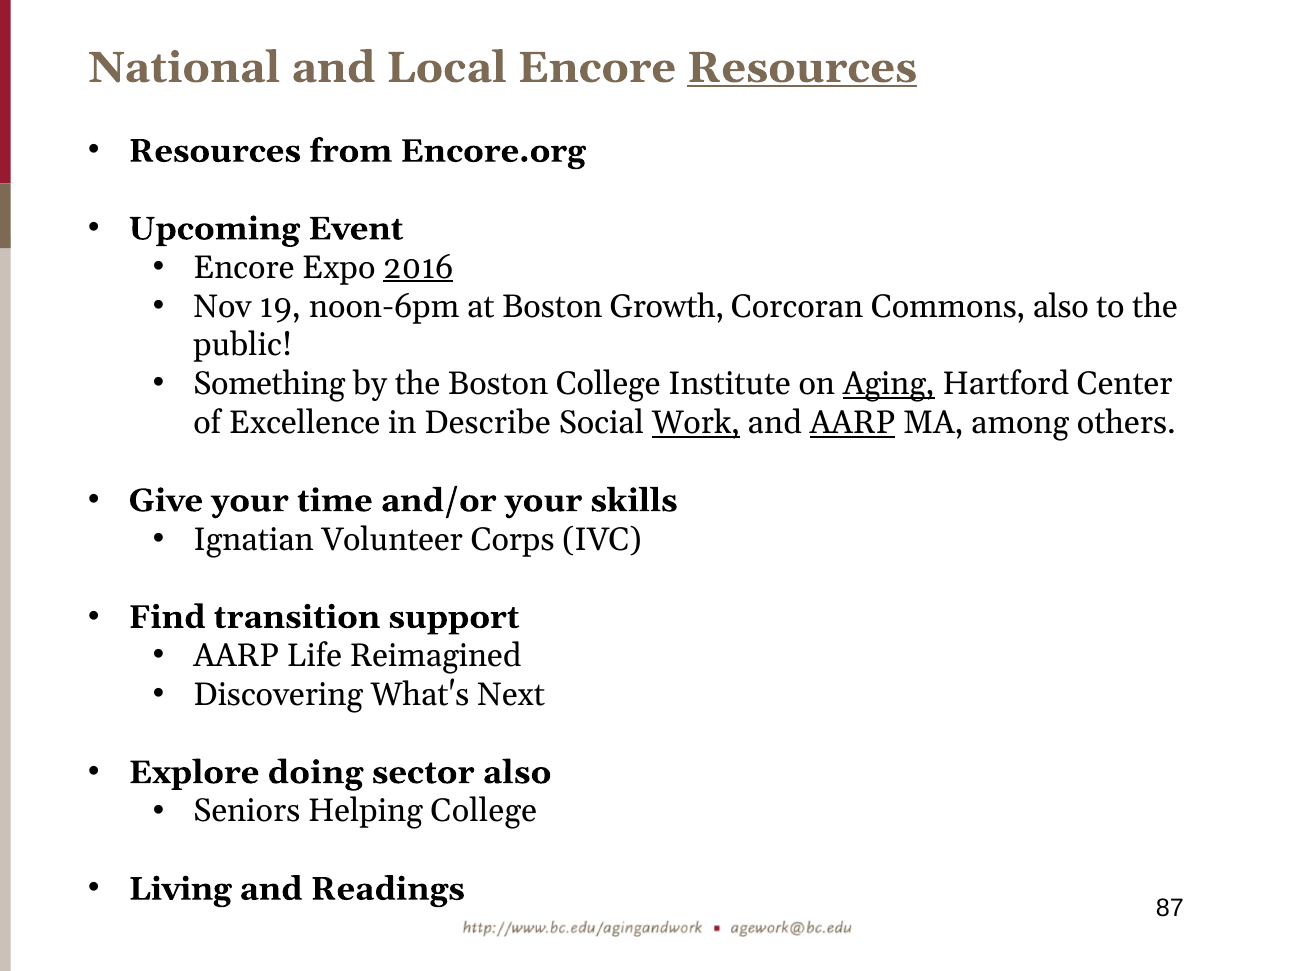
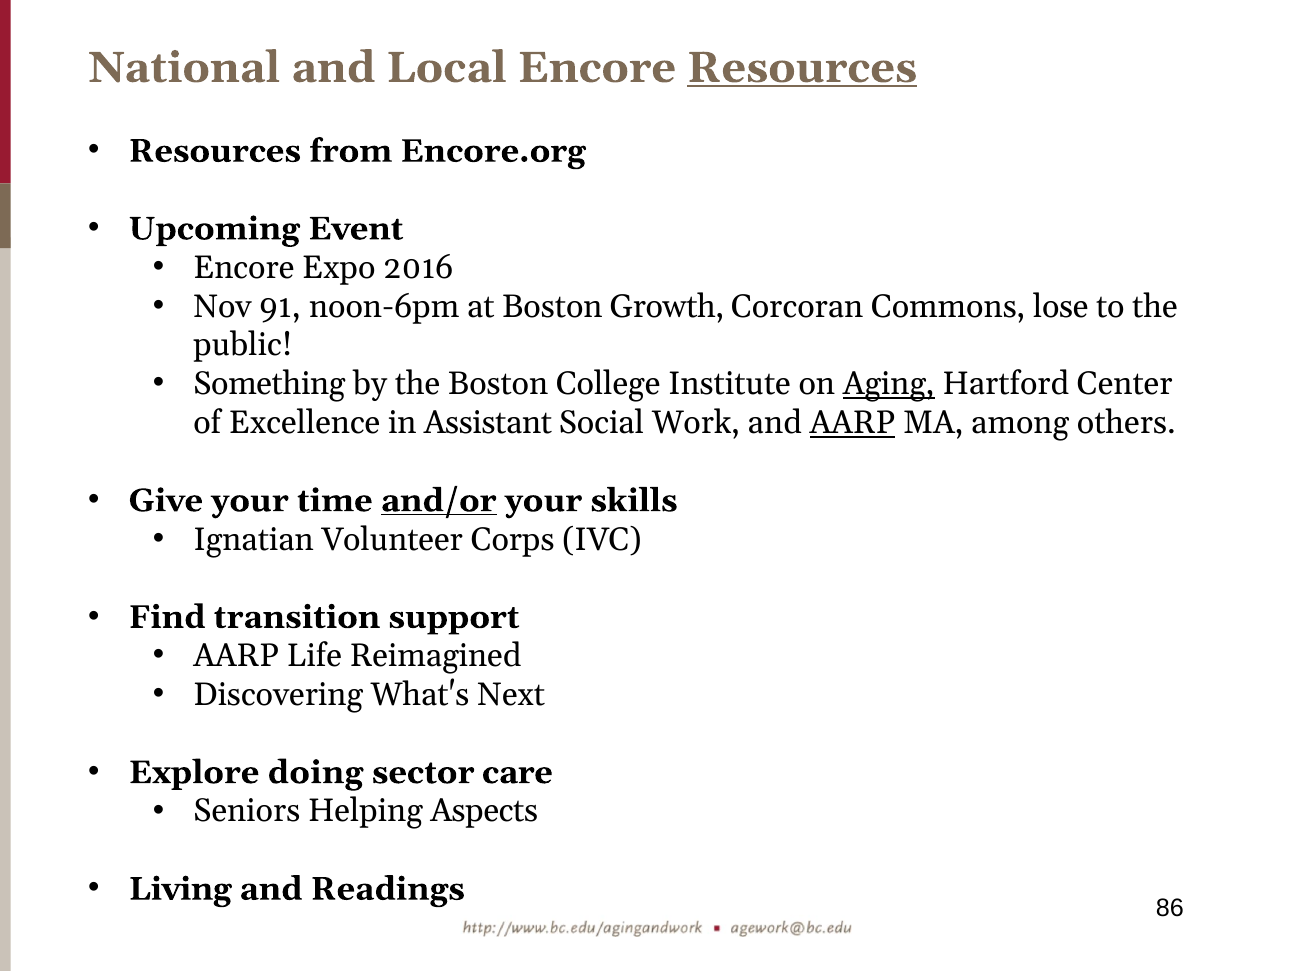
2016 underline: present -> none (418, 267)
19: 19 -> 91 (280, 306)
Commons also: also -> lose (1061, 306)
Describe: Describe -> Assistant (488, 423)
Work underline: present -> none (696, 423)
and/or underline: none -> present (439, 500)
sector also: also -> care (517, 772)
Helping College: College -> Aspects (484, 811)
87: 87 -> 86 (1170, 908)
